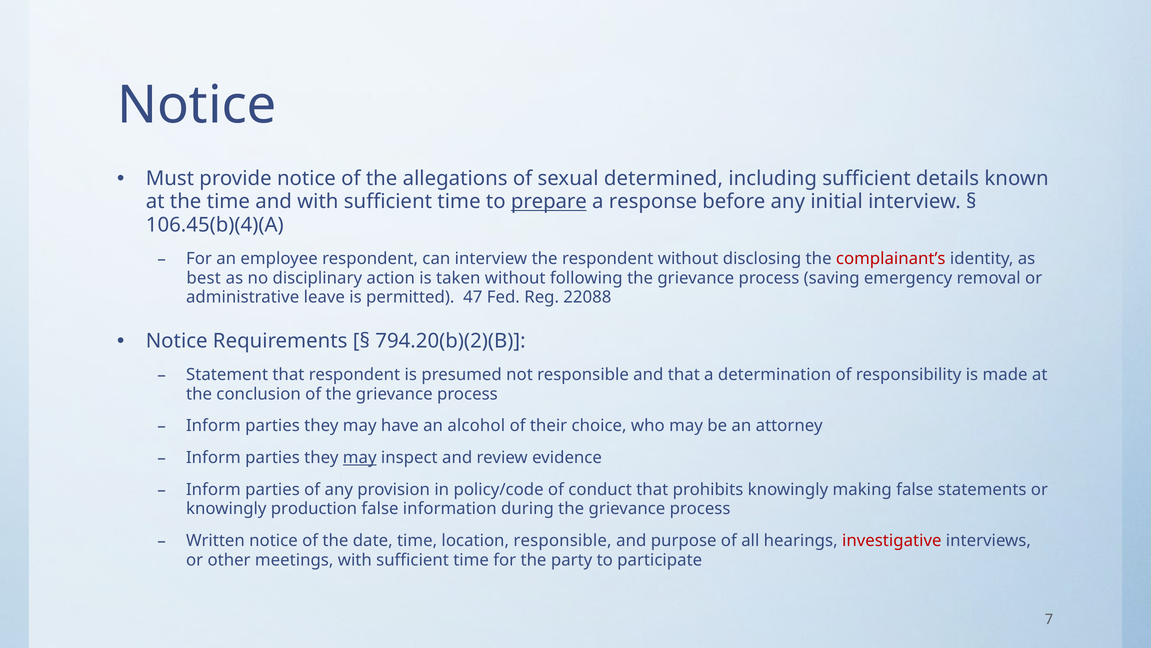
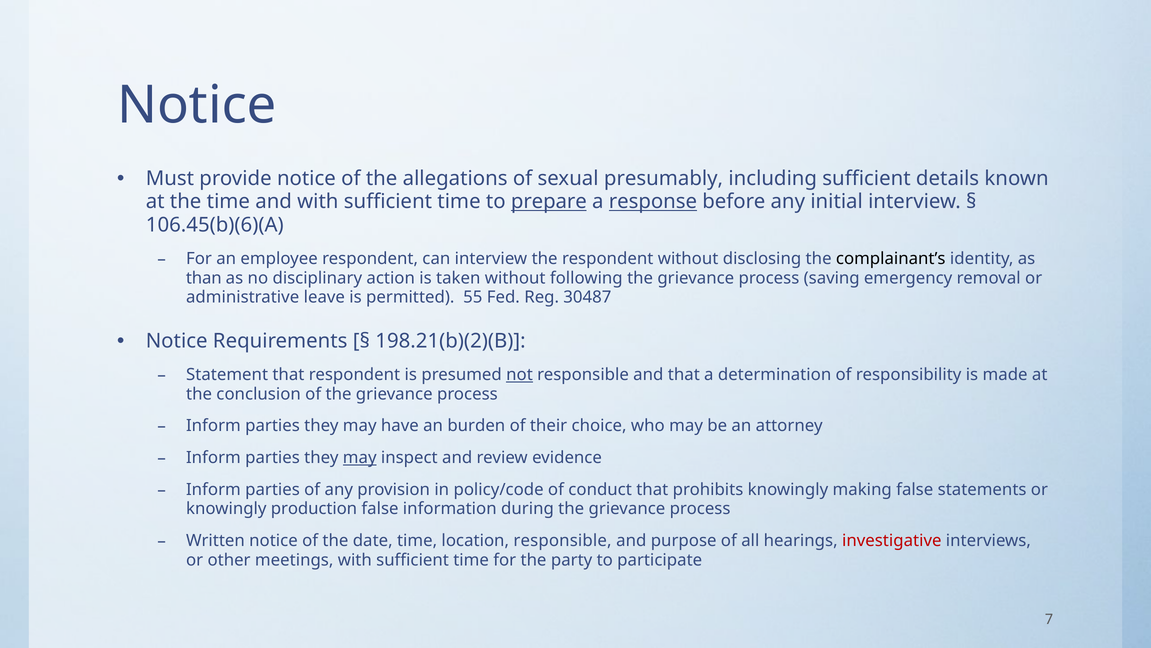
determined: determined -> presumably (664, 178)
response underline: none -> present (653, 202)
106.45(b)(4)(A: 106.45(b)(4)(A -> 106.45(b)(6)(A (215, 225)
complainant’s colour: red -> black (891, 259)
best: best -> than (204, 278)
47: 47 -> 55 (473, 297)
22088: 22088 -> 30487 (587, 297)
794.20(b)(2)(B: 794.20(b)(2)(B -> 198.21(b)(2)(B (450, 341)
not underline: none -> present (520, 375)
alcohol: alcohol -> burden (476, 426)
